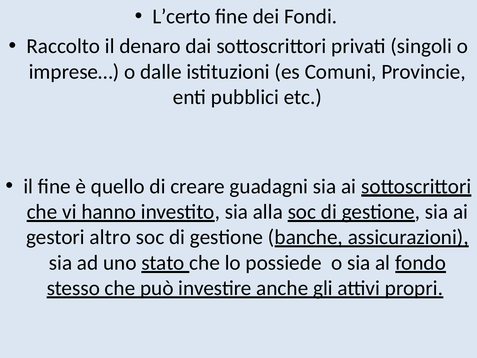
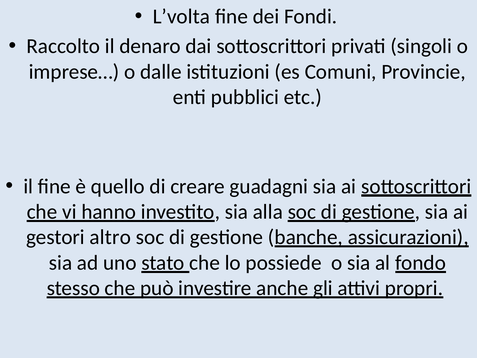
L’certo: L’certo -> L’volta (181, 17)
